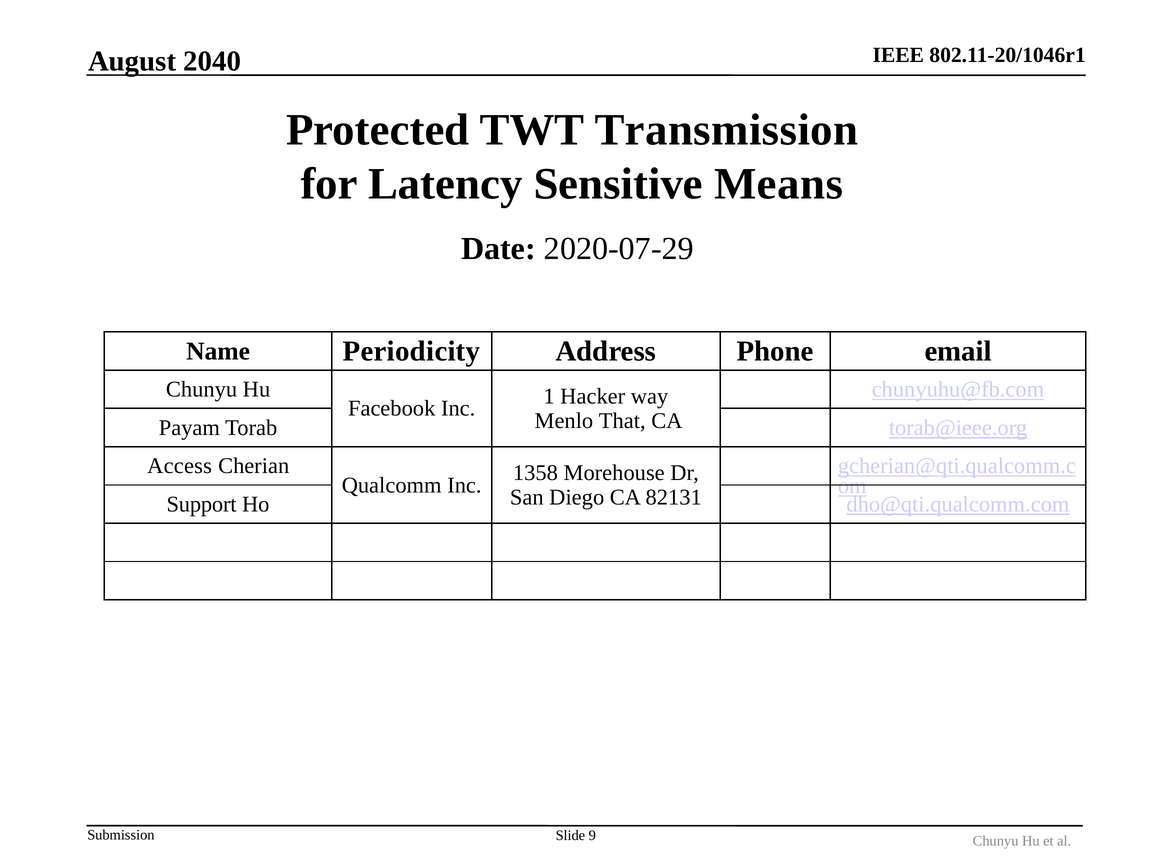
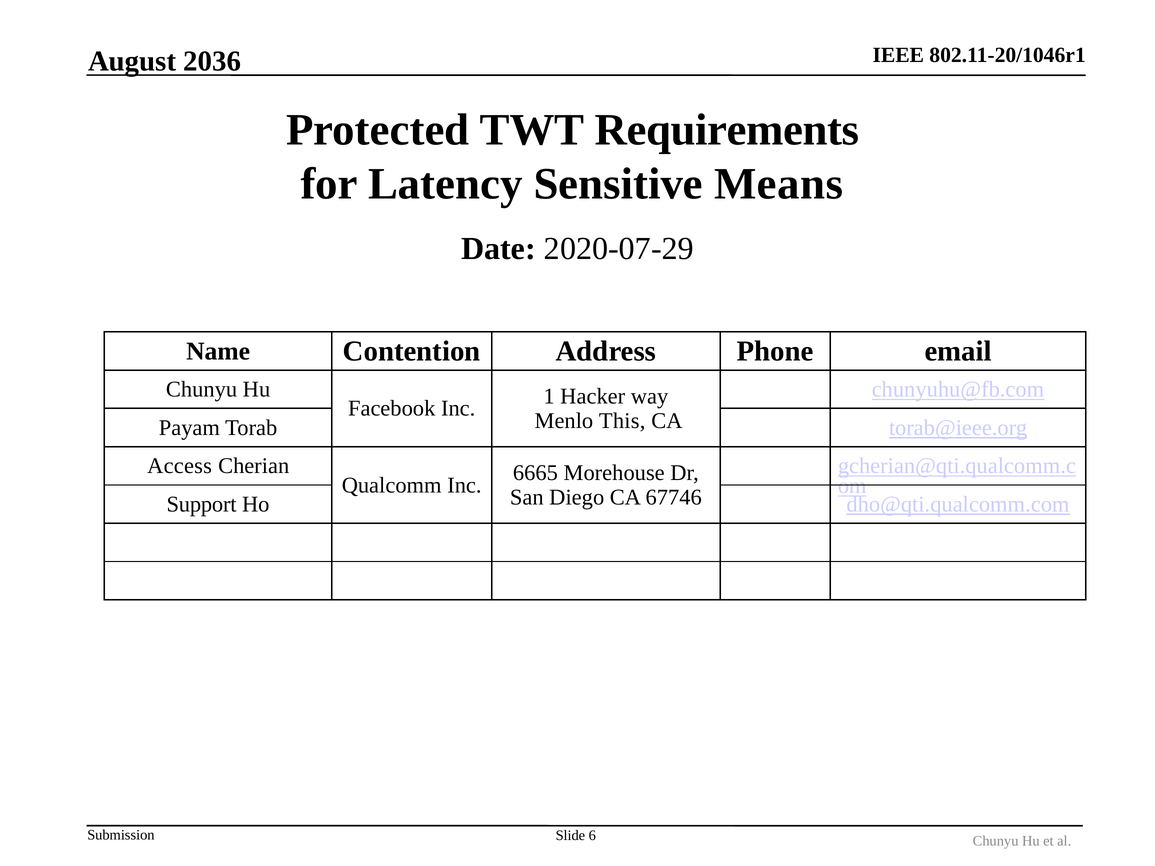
2040: 2040 -> 2036 (212, 61)
Transmission: Transmission -> Requirements (727, 130)
Periodicity: Periodicity -> Contention (412, 351)
That: That -> This (622, 421)
1358: 1358 -> 6665 (535, 473)
82131: 82131 -> 67746 (674, 498)
9: 9 -> 6 (592, 836)
